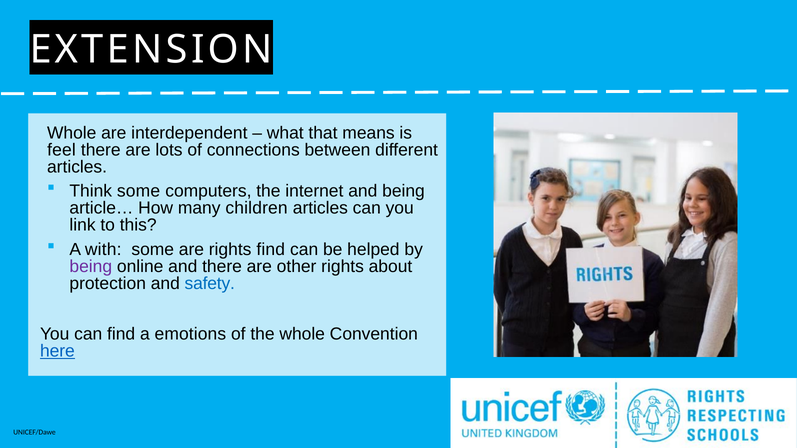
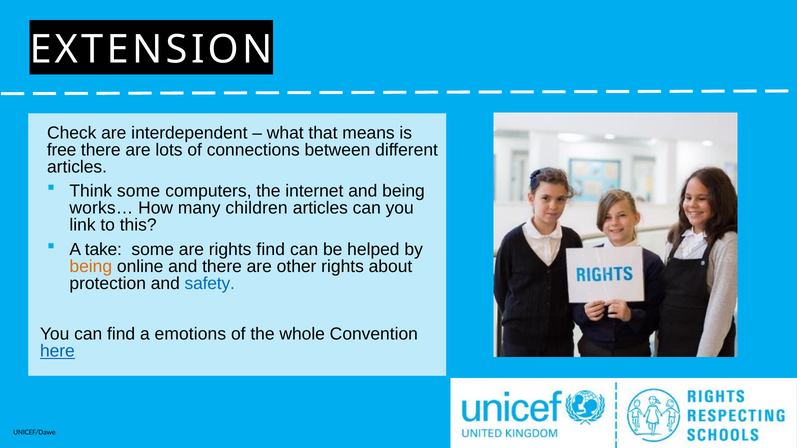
Whole: Whole -> Check (72, 133)
feel: feel -> free (62, 150)
article…: article… -> works… (101, 208)
with: with -> take (103, 250)
being colour: purple -> orange (91, 267)
